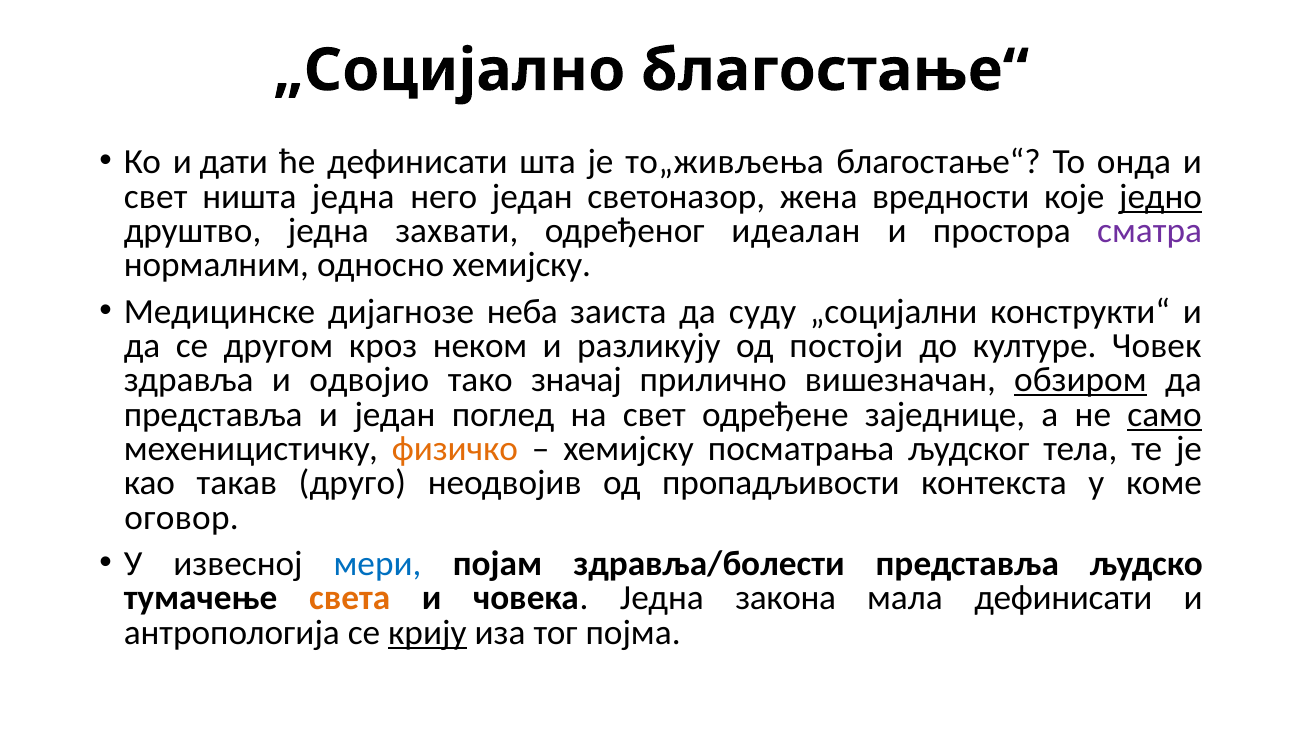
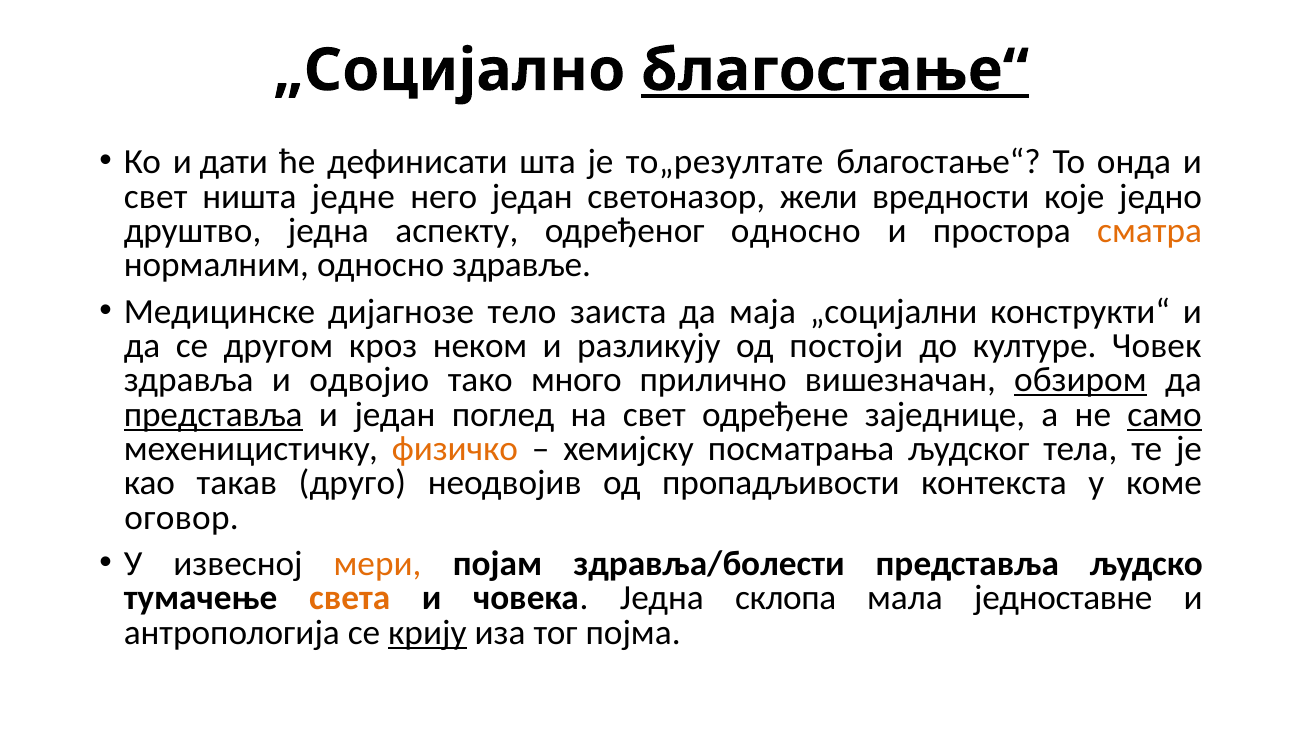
благостање“ underline: none -> present (835, 70)
то„живљења: то„живљења -> то„резултате (725, 162)
ништа једна: једна -> једне (353, 197)
жена: жена -> жели (819, 197)
једно underline: present -> none (1161, 197)
захвати: захвати -> аспекту (457, 231)
одређеног идеалан: идеалан -> односно (796, 231)
сматра colour: purple -> orange (1150, 231)
односно хемијску: хемијску -> здравље (522, 265)
неба: неба -> тело (522, 312)
суду: суду -> маја (763, 312)
значај: значај -> много (576, 380)
представља underline: none -> present (213, 414)
мери colour: blue -> orange (378, 564)
закона: закона -> склопа (786, 598)
мала дефинисати: дефинисати -> једноставне (1063, 598)
